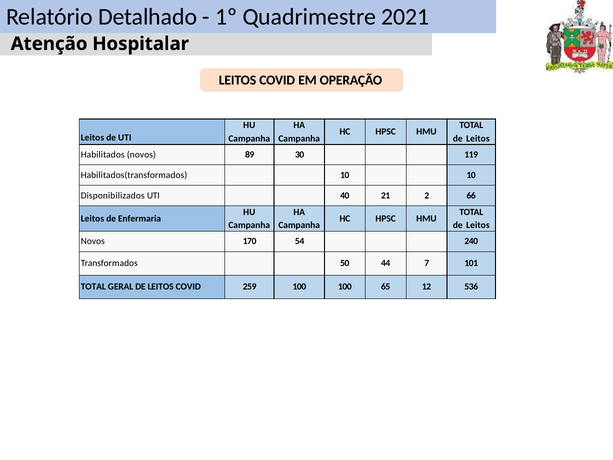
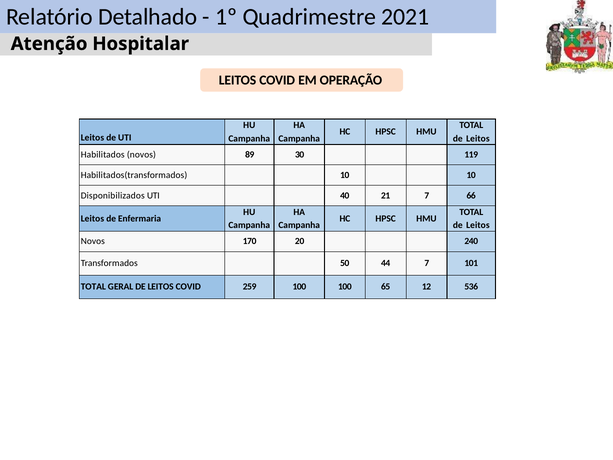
21 2: 2 -> 7 (427, 195)
54: 54 -> 20 (300, 241)
